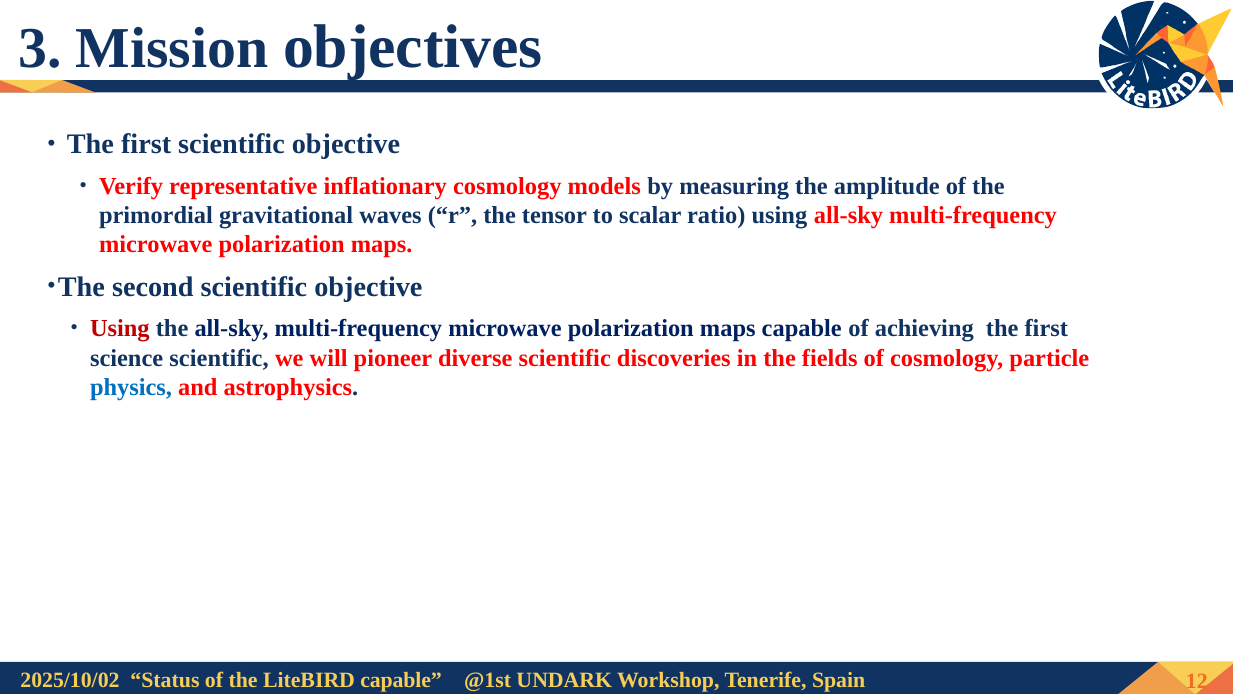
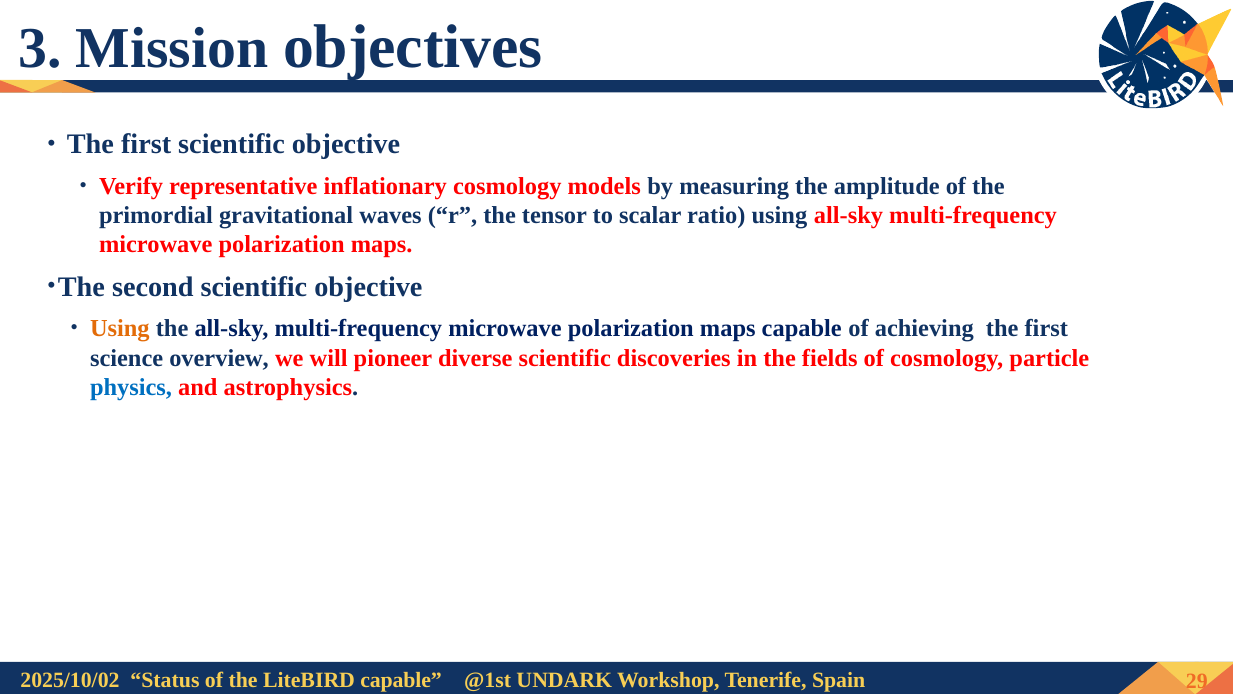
Using colour: red -> orange (120, 328)
science scientific: scientific -> overview (219, 358)
12: 12 -> 29 (1197, 681)
